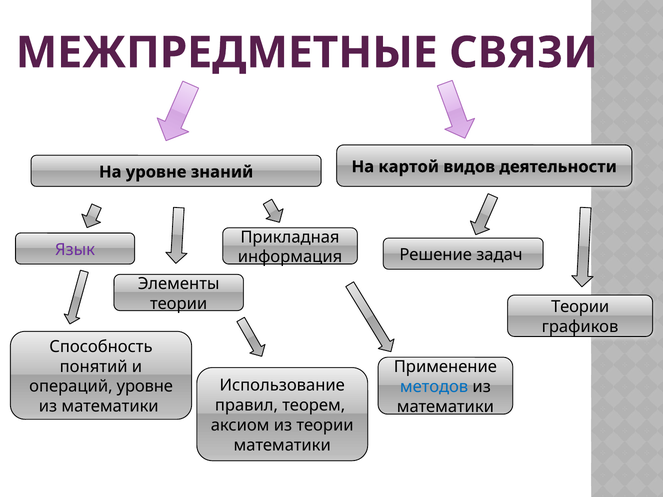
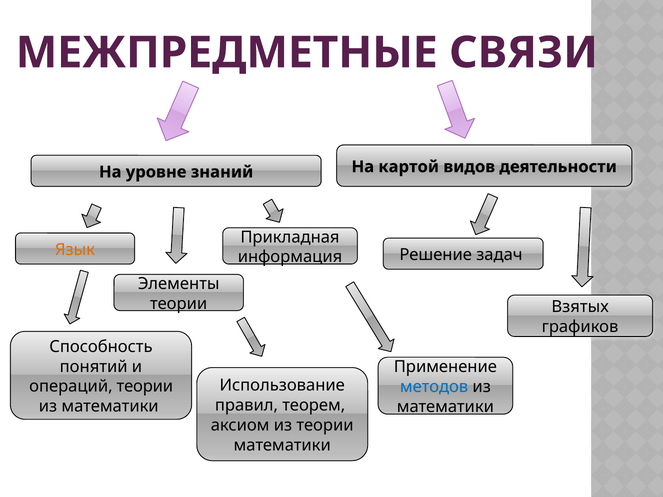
Язык colour: purple -> orange (75, 250)
Теории: Теории -> Взятых (580, 307)
операций уровне: уровне -> теории (145, 387)
